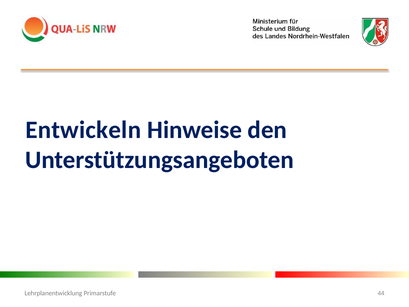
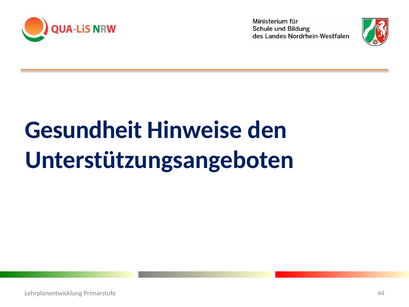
Entwickeln: Entwickeln -> Gesundheit (83, 130)
